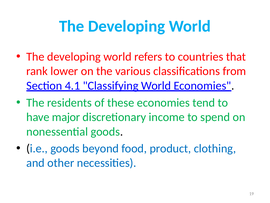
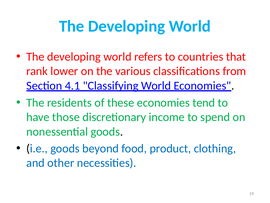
major: major -> those (66, 117)
